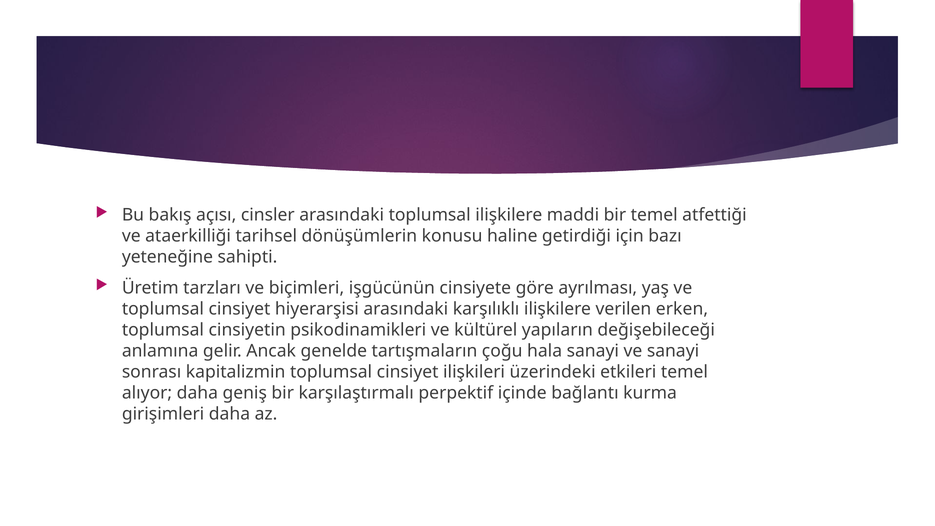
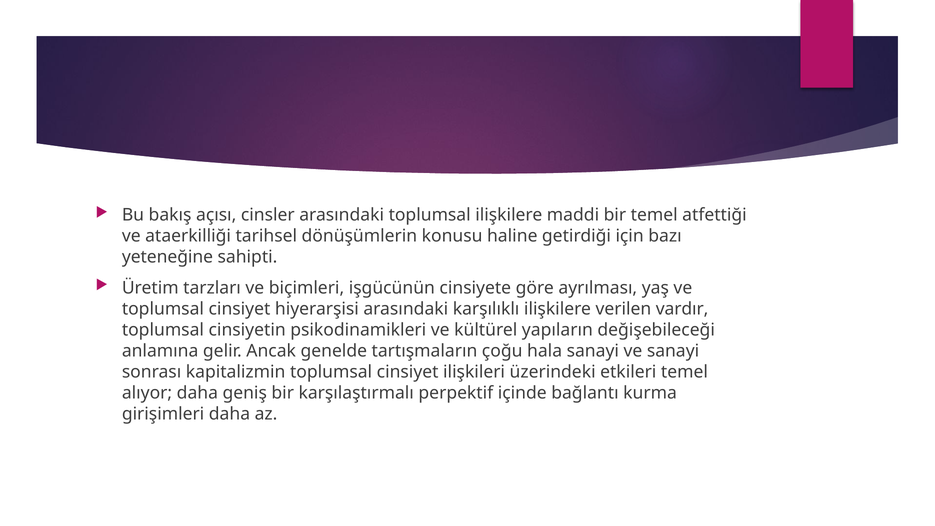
erken: erken -> vardır (682, 309)
